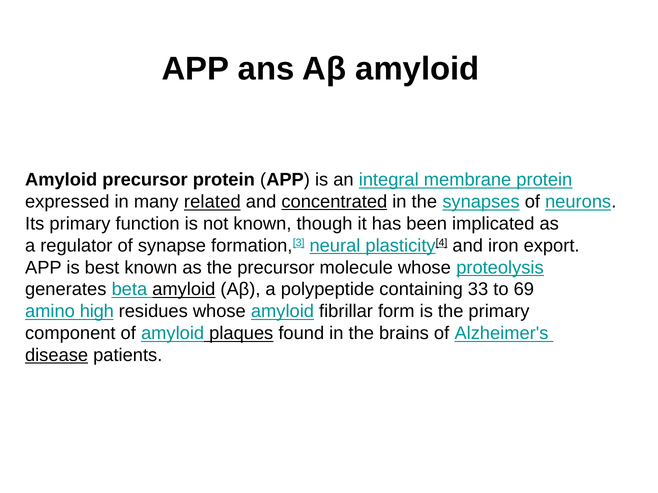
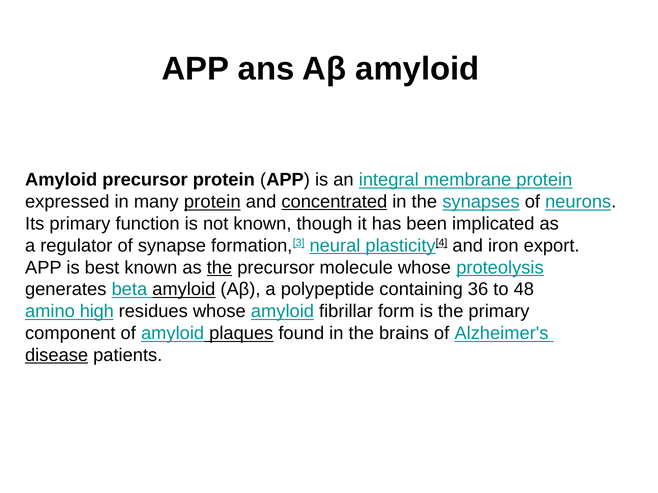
many related: related -> protein (212, 202)
the underline: none -> present (219, 268)
33: 33 -> 36 (478, 290)
69: 69 -> 48 (524, 290)
